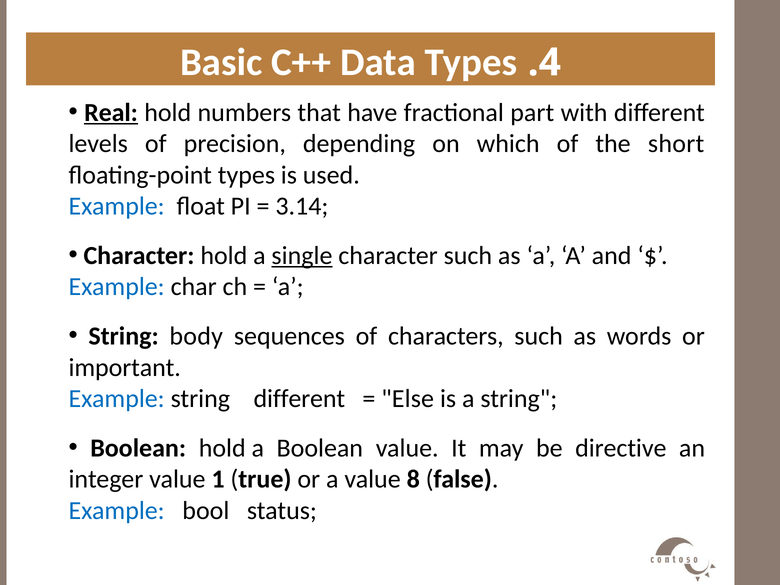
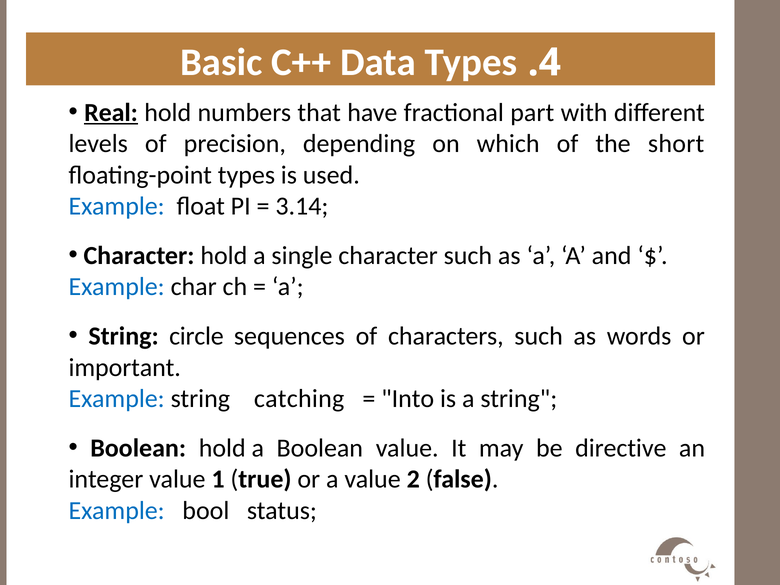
single underline: present -> none (302, 256)
body: body -> circle (196, 336)
string different: different -> catching (299, 399)
Else: Else -> Into (408, 399)
8: 8 -> 2 (413, 479)
